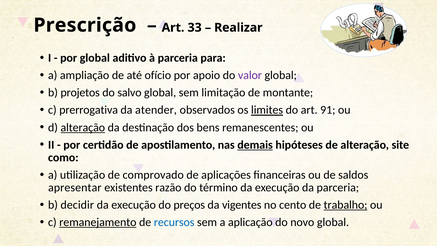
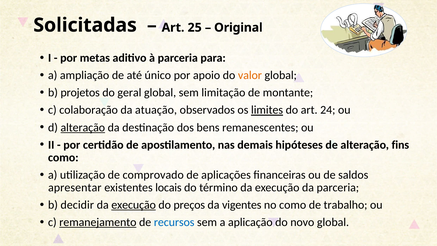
Prescrição: Prescrição -> Solicitadas (85, 25)
33: 33 -> 25 (195, 28)
Realizar: Realizar -> Original (238, 28)
por global: global -> metas (95, 58)
ofício: ofício -> único (158, 75)
valor colour: purple -> orange (250, 75)
salvo: salvo -> geral (129, 93)
prerrogativa: prerrogativa -> colaboração (89, 110)
atender: atender -> atuação (156, 110)
91: 91 -> 24 (328, 110)
demais underline: present -> none (255, 145)
site: site -> fins (400, 145)
razão: razão -> locais (168, 188)
execução underline: none -> present (134, 205)
no cento: cento -> como (293, 205)
trabalho underline: present -> none (346, 205)
